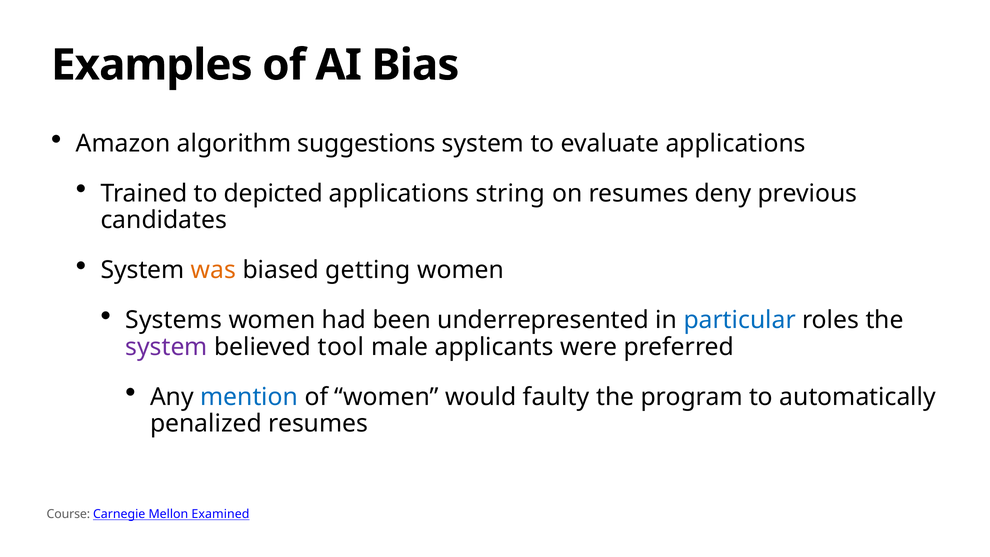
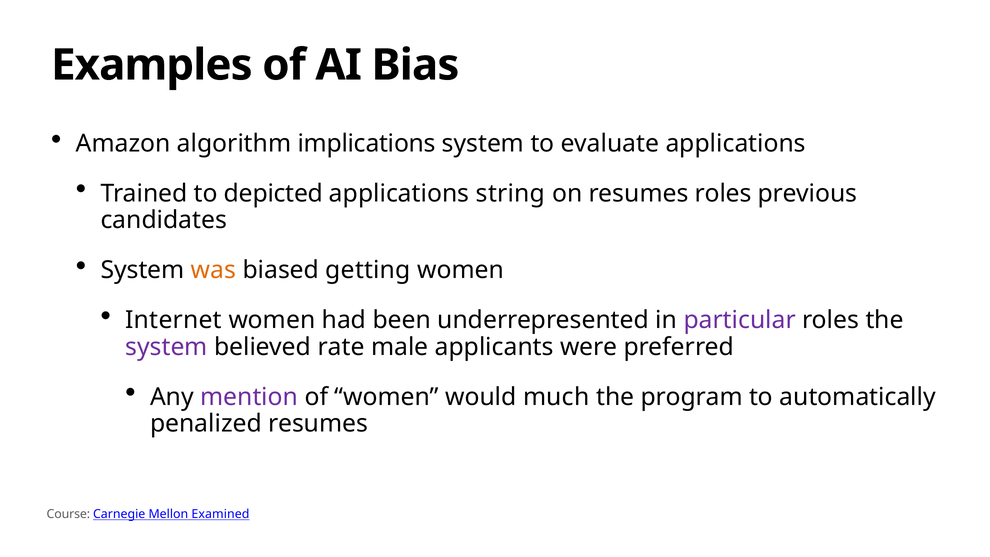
suggestions: suggestions -> implications (367, 144)
resumes deny: deny -> roles (723, 194)
Systems: Systems -> Internet (174, 320)
particular colour: blue -> purple (740, 320)
tool: tool -> rate (341, 347)
mention colour: blue -> purple (249, 397)
faulty: faulty -> much (556, 397)
